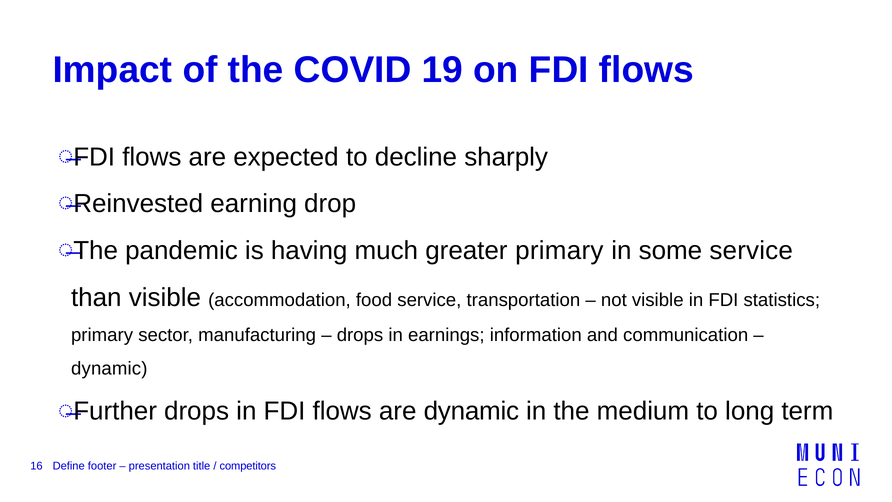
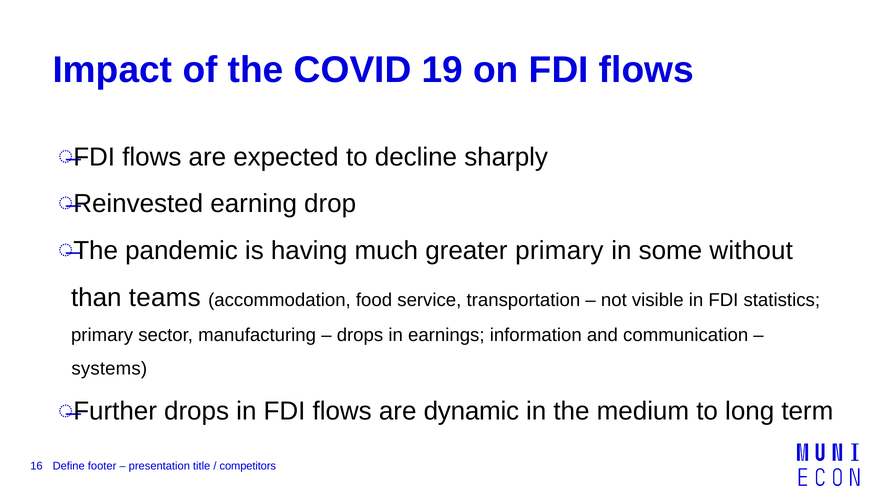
some service: service -> without (751, 251)
than visible: visible -> teams (165, 297)
dynamic: dynamic -> systems (109, 368)
